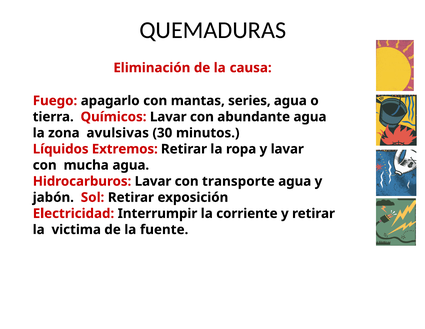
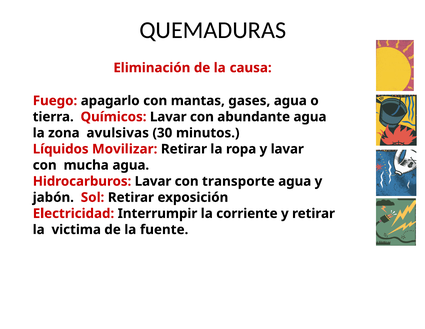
series: series -> gases (249, 101)
Extremos: Extremos -> Movilizar (125, 149)
